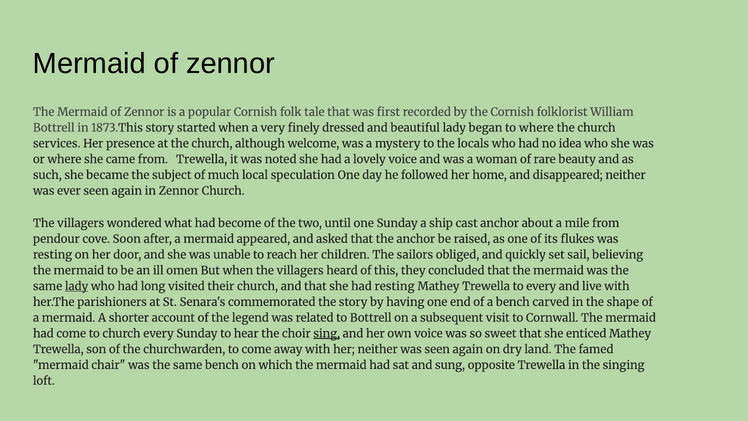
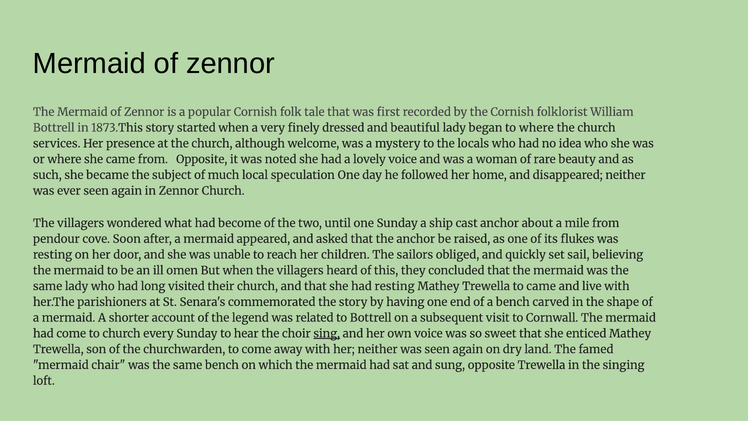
from Trewella: Trewella -> Opposite (202, 159)
lady underline: present -> none (77, 286)
to every: every -> came (541, 286)
